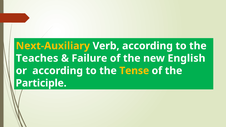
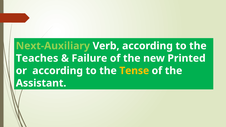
Next-Auxiliary colour: yellow -> light green (53, 46)
English: English -> Printed (187, 58)
Participle: Participle -> Assistant (41, 83)
